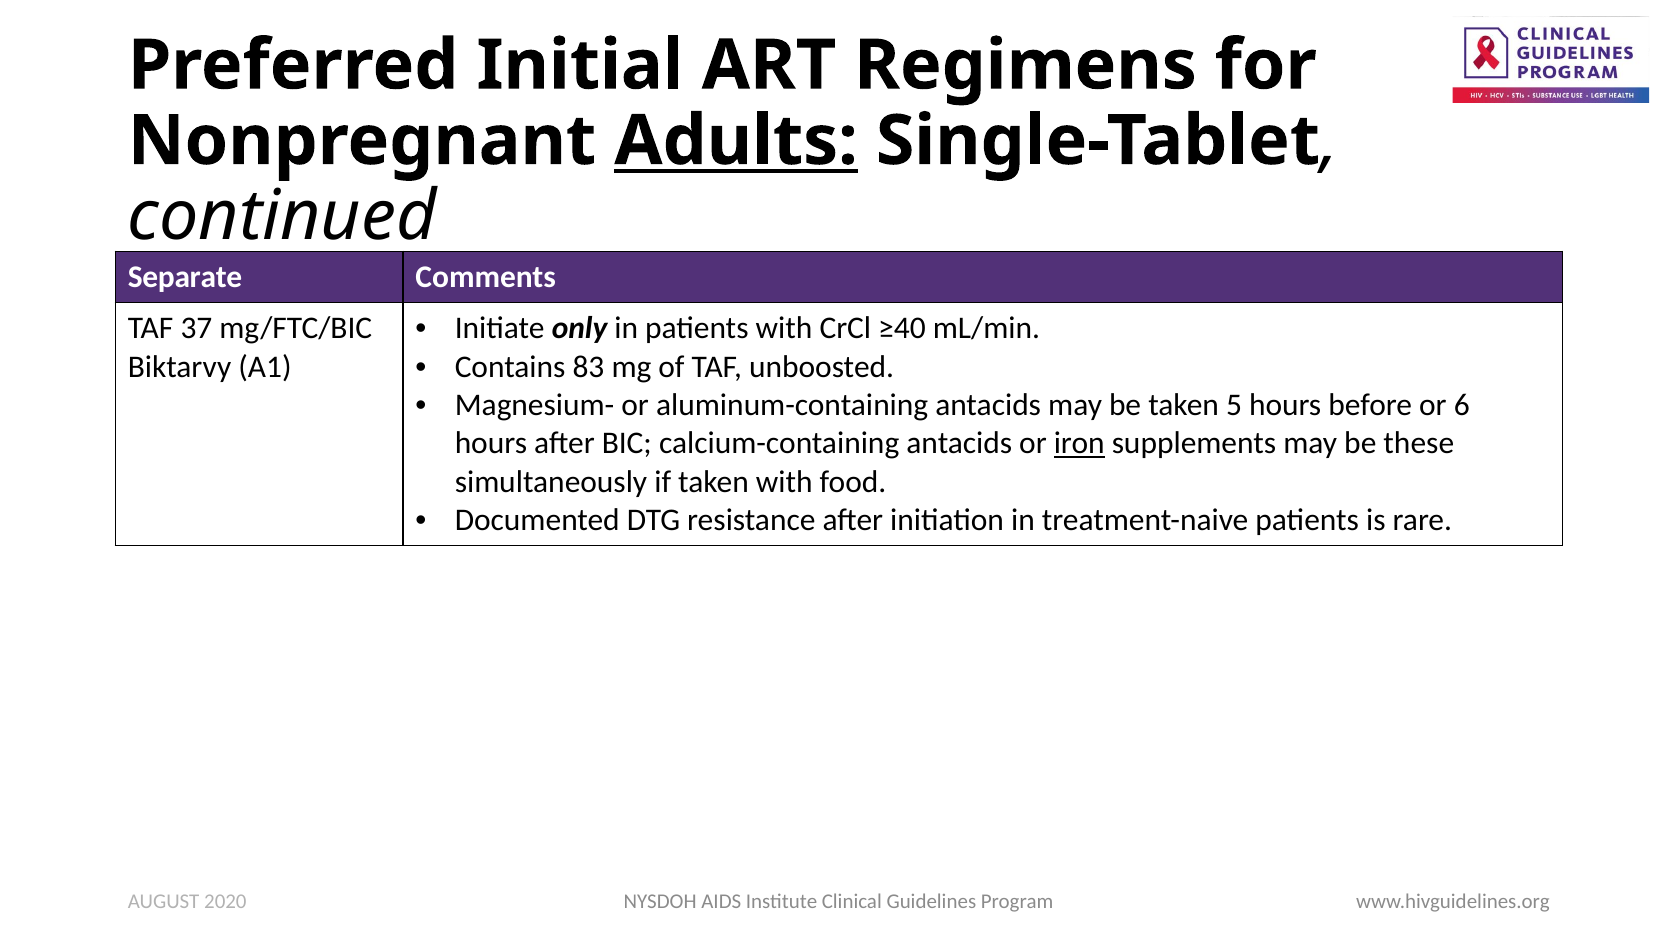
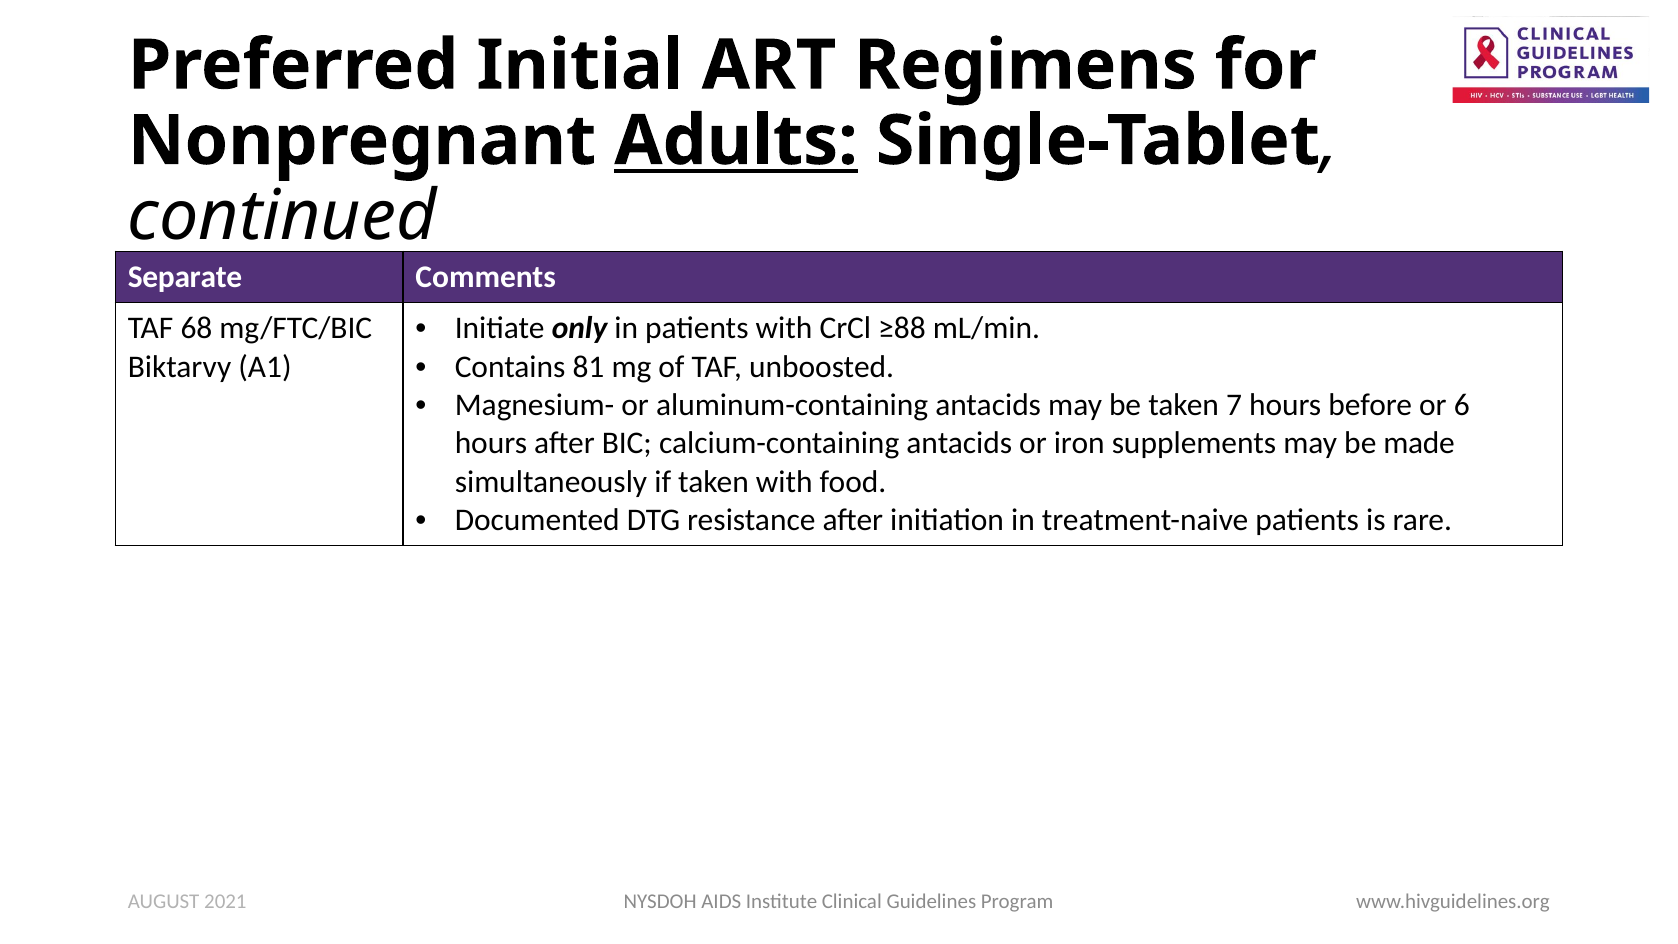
≥40: ≥40 -> ≥88 (902, 328)
37: 37 -> 68 (196, 328)
83: 83 -> 81 (588, 367)
5: 5 -> 7 (1234, 405)
iron underline: present -> none (1079, 443)
these: these -> made (1419, 443)
2020: 2020 -> 2021 (225, 901)
